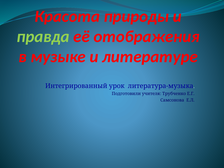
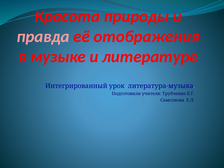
правда colour: light green -> pink (43, 37)
